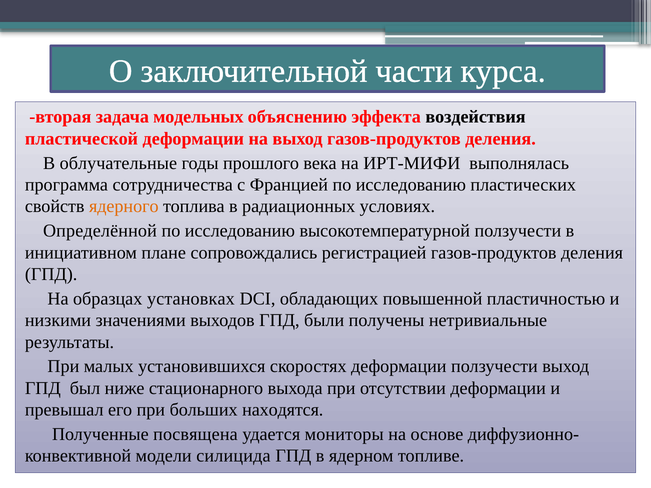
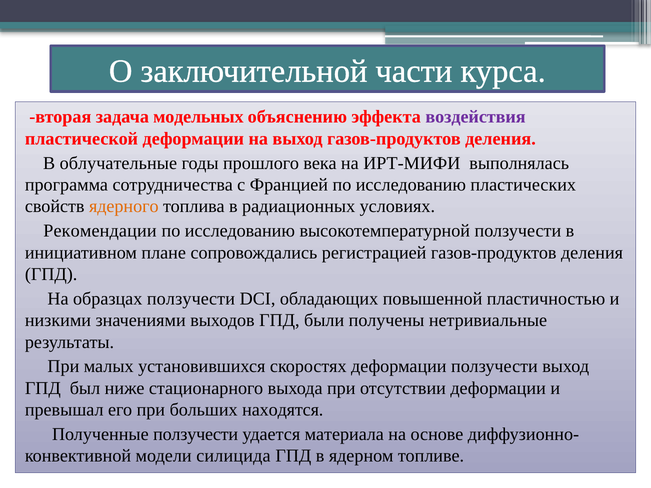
воздействия colour: black -> purple (476, 117)
Определённой: Определённой -> Рекомендации (100, 231)
образцах установках: установках -> ползучести (191, 299)
Полученные посвящена: посвящена -> ползучести (196, 435)
мониторы: мониторы -> материала (344, 435)
